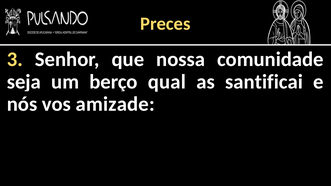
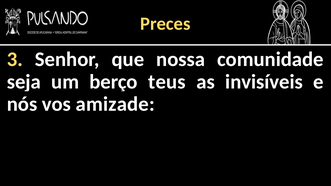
qual: qual -> teus (167, 82)
santificai: santificai -> invisíveis (264, 82)
